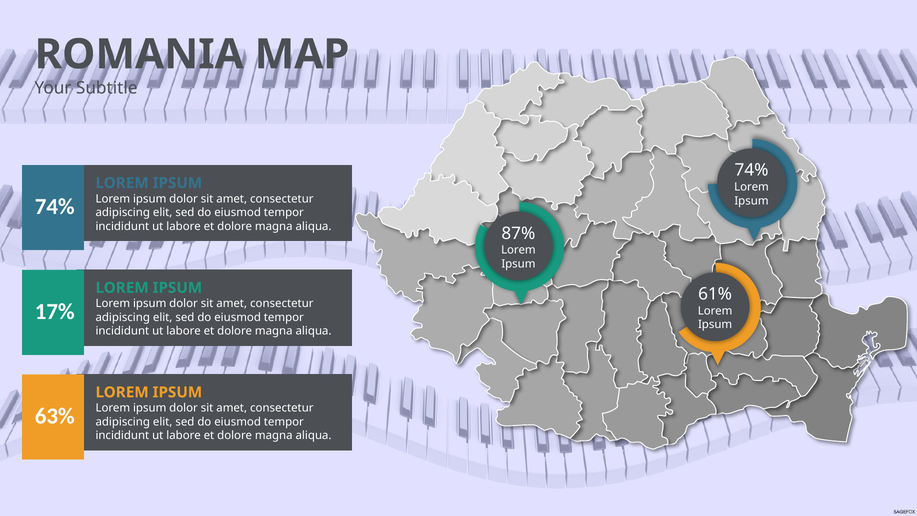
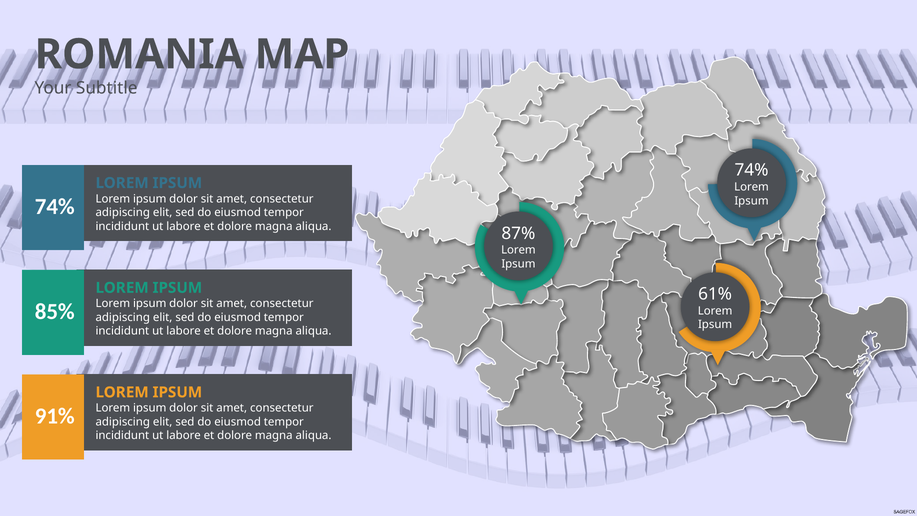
17%: 17% -> 85% (55, 312)
63%: 63% -> 91% (55, 416)
